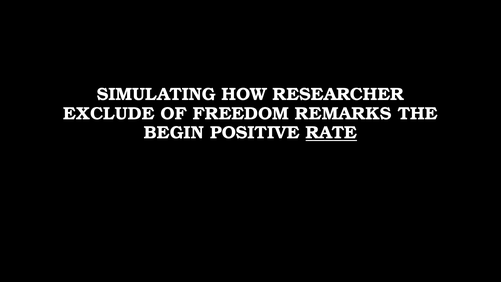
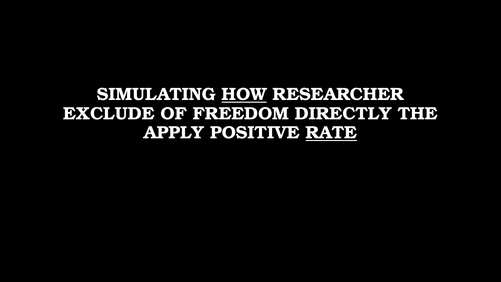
HOW underline: none -> present (244, 94)
REMARKS: REMARKS -> DIRECTLY (343, 113)
BEGIN: BEGIN -> APPLY (174, 133)
